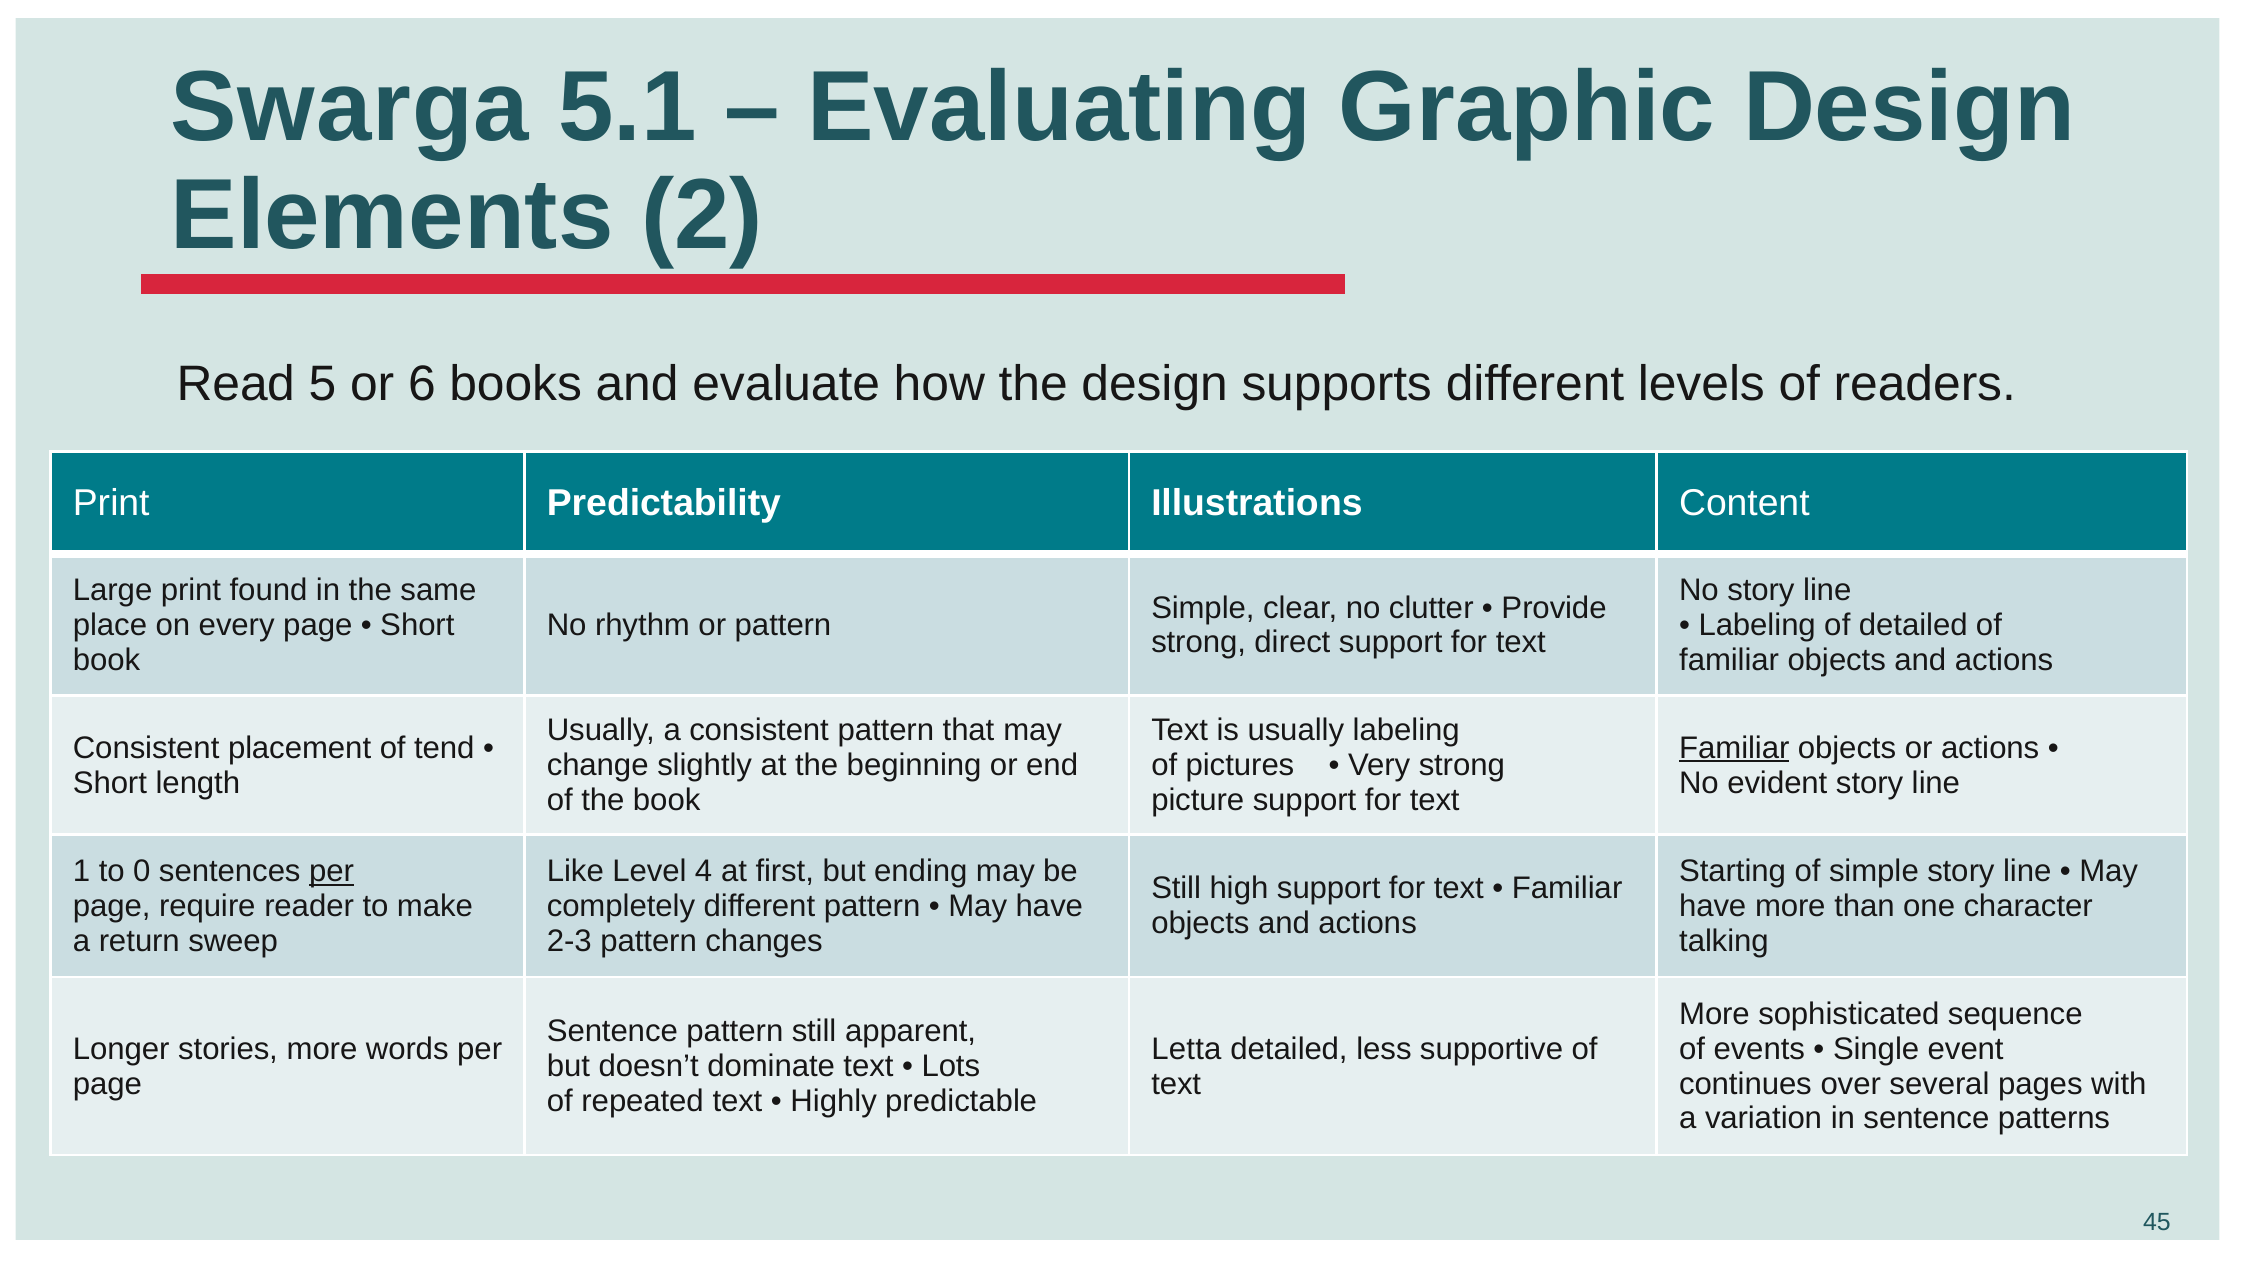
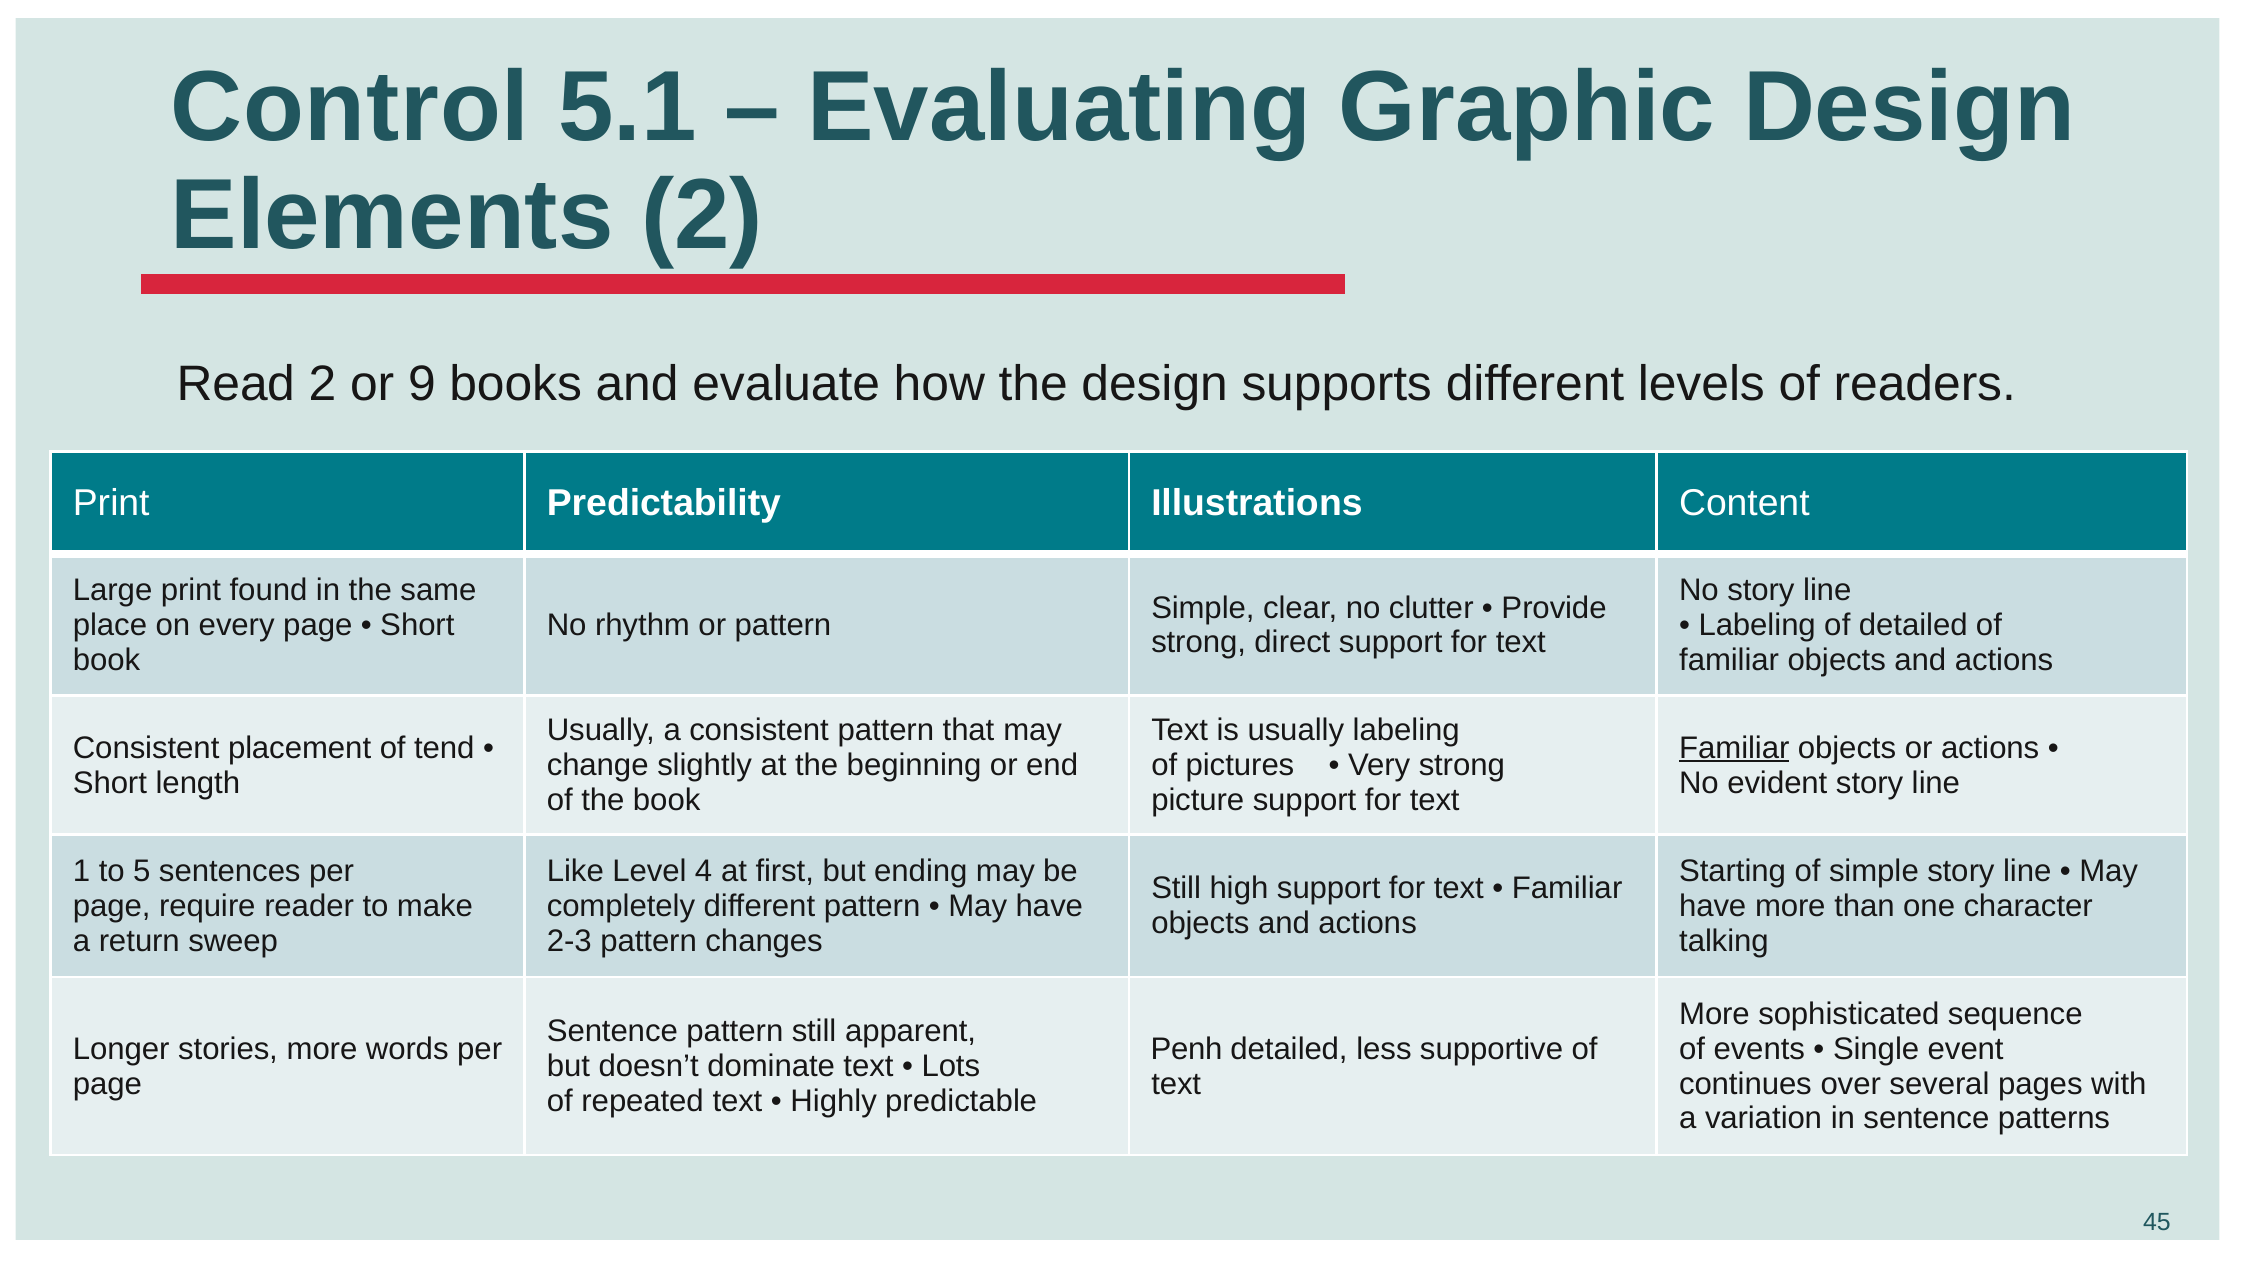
Swarga: Swarga -> Control (350, 108)
Read 5: 5 -> 2 (322, 384)
6: 6 -> 9 (422, 384)
0: 0 -> 5 (142, 871)
per underline: present -> none (332, 871)
Letta: Letta -> Penh (1187, 1049)
